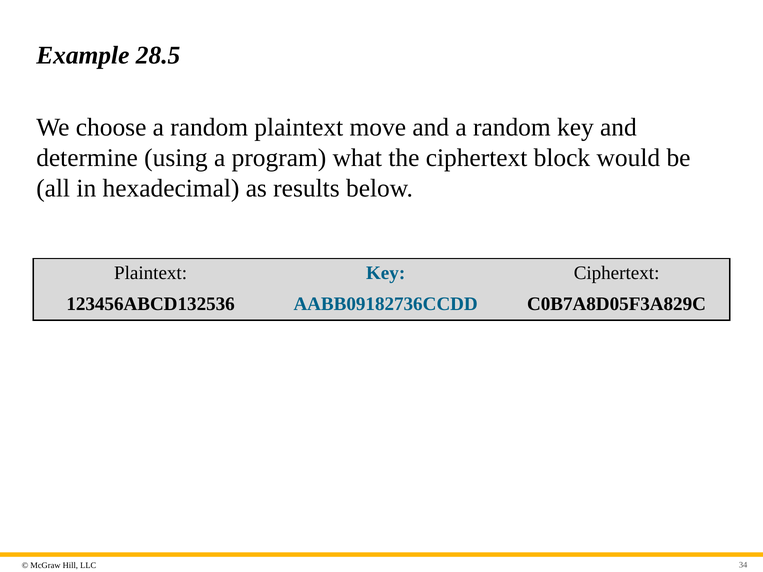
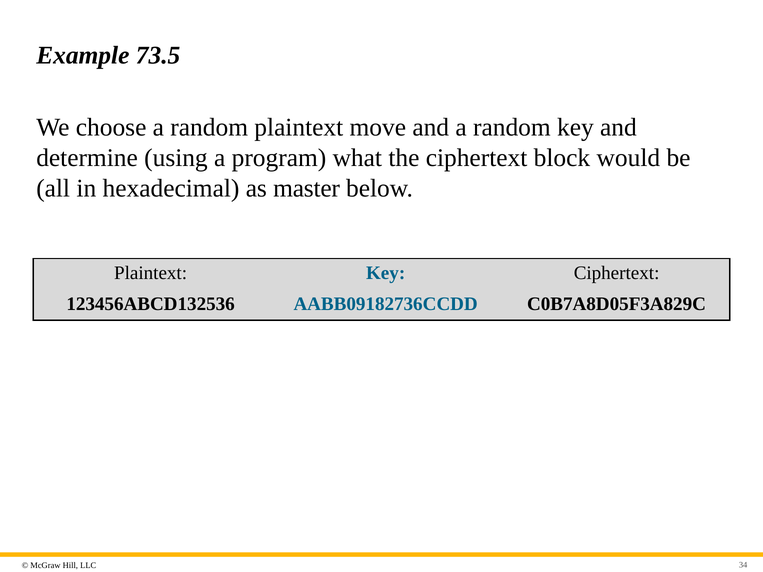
28.5: 28.5 -> 73.5 (158, 56)
results: results -> master (307, 188)
